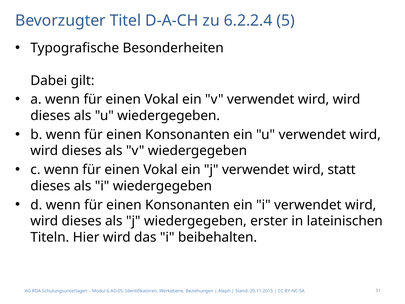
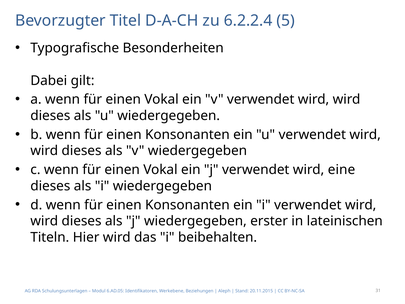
statt: statt -> eine (342, 170)
